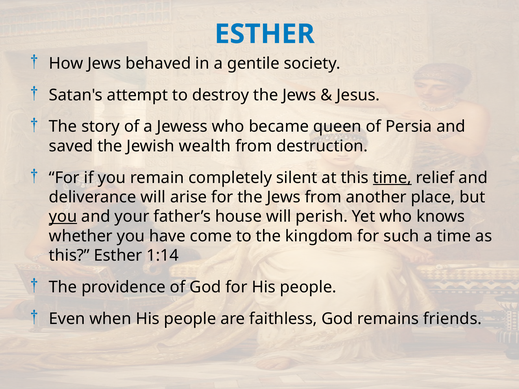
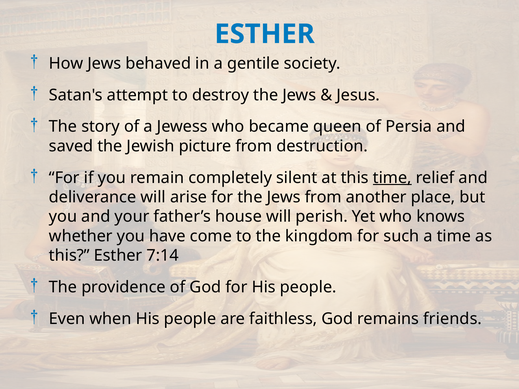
wealth: wealth -> picture (205, 146)
you underline: present -> none (63, 217)
1:14: 1:14 -> 7:14 (163, 256)
